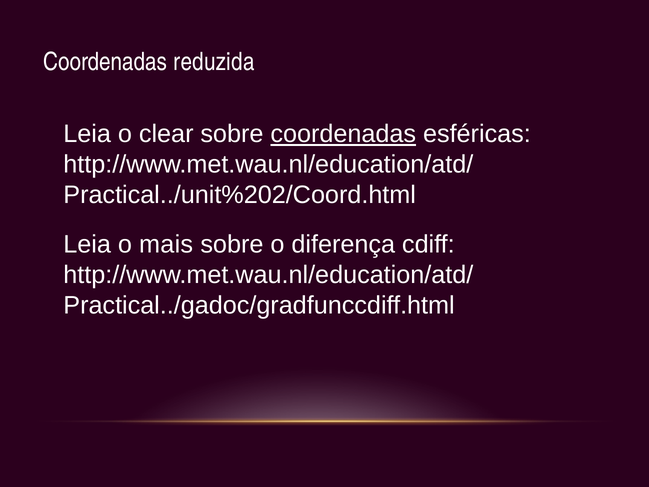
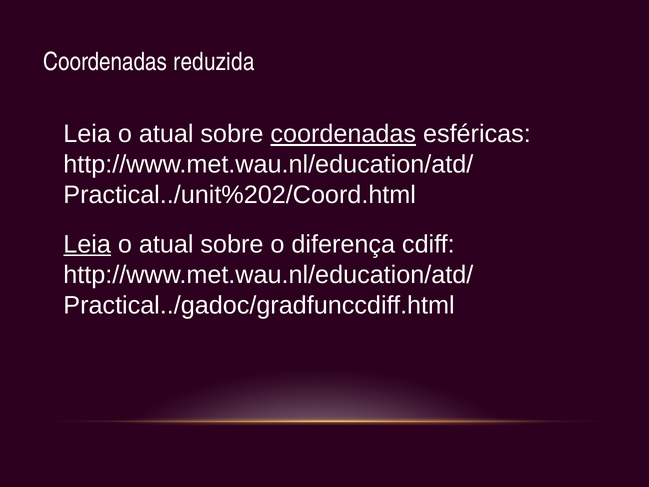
clear: clear -> atual (166, 134)
Leia underline: none -> present (87, 244)
mais: mais -> atual (166, 244)
